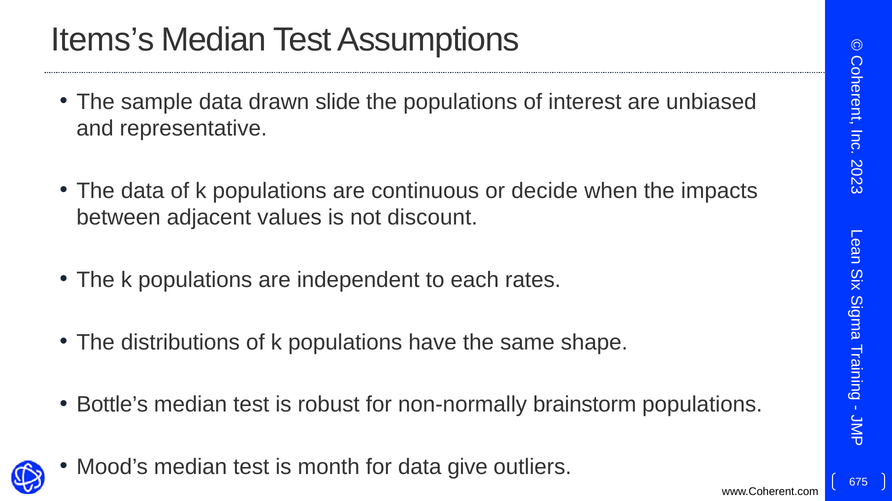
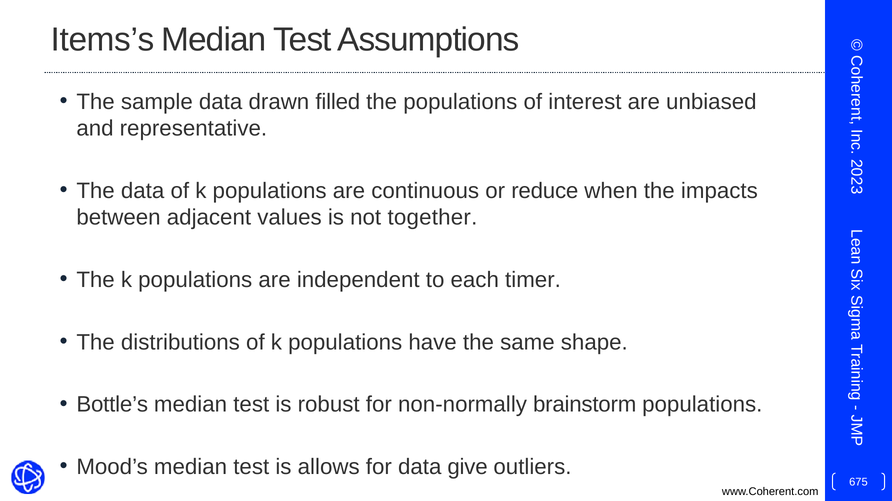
slide: slide -> filled (338, 102)
decide: decide -> reduce (545, 191)
discount: discount -> together (432, 218)
rates: rates -> timer (533, 280)
month: month -> allows (329, 468)
